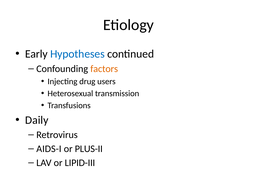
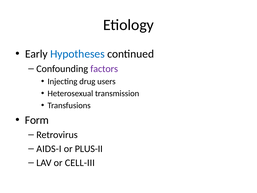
factors colour: orange -> purple (104, 69)
Daily: Daily -> Form (37, 120)
LIPID-III: LIPID-III -> CELL-III (80, 163)
